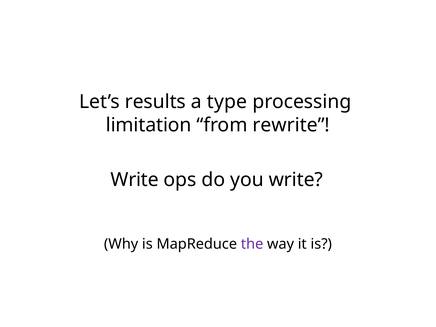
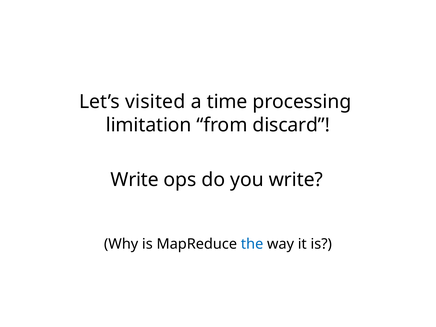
results: results -> visited (155, 102)
type: type -> time (227, 102)
rewrite: rewrite -> discard (291, 125)
the colour: purple -> blue (252, 244)
